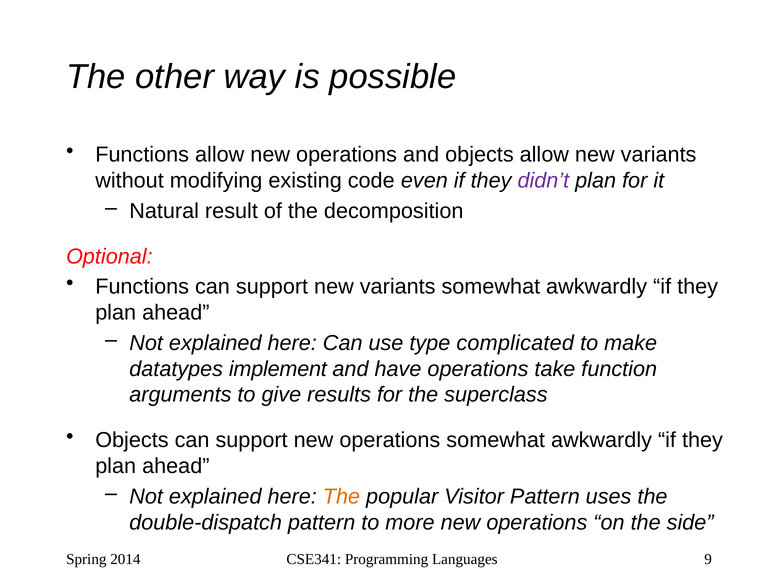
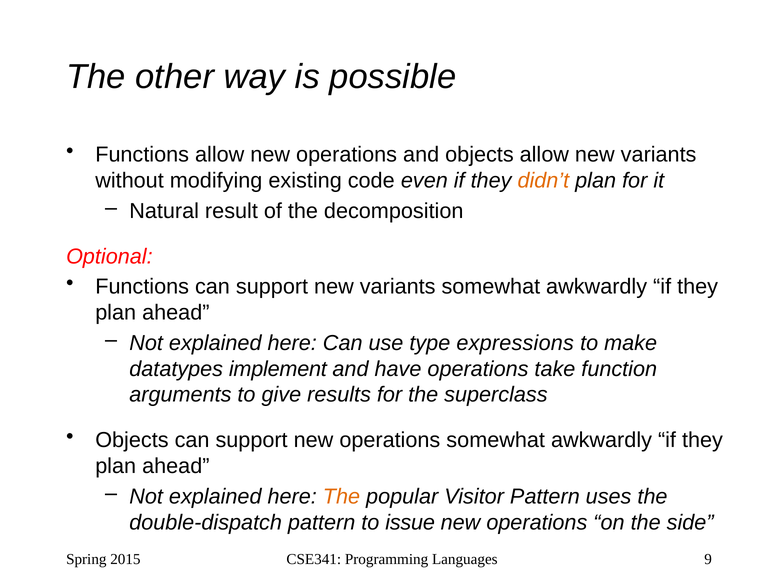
didn’t colour: purple -> orange (543, 180)
complicated: complicated -> expressions (515, 343)
more: more -> issue (410, 522)
2014: 2014 -> 2015 (125, 559)
